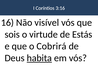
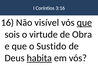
que underline: none -> present (84, 22)
Estás: Estás -> Obra (82, 34)
Cobrirá: Cobrirá -> Sustido (51, 46)
